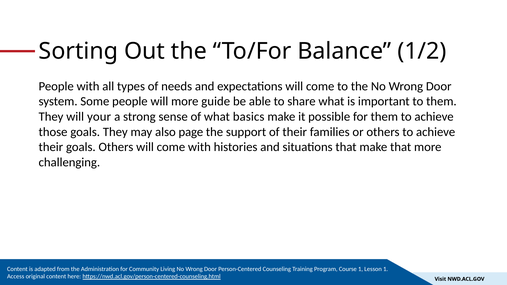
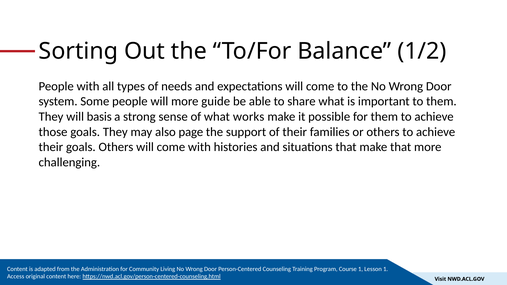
your: your -> basis (99, 117)
basics: basics -> works (249, 117)
